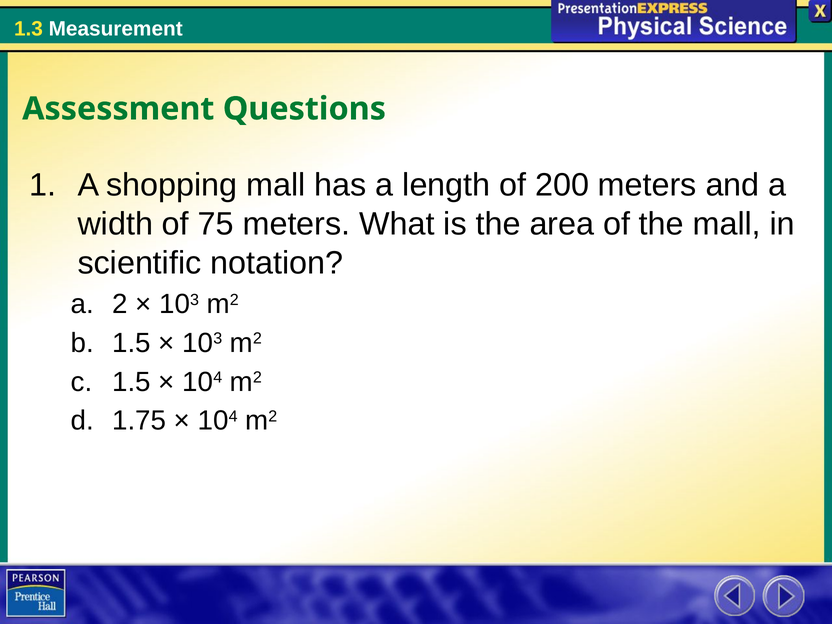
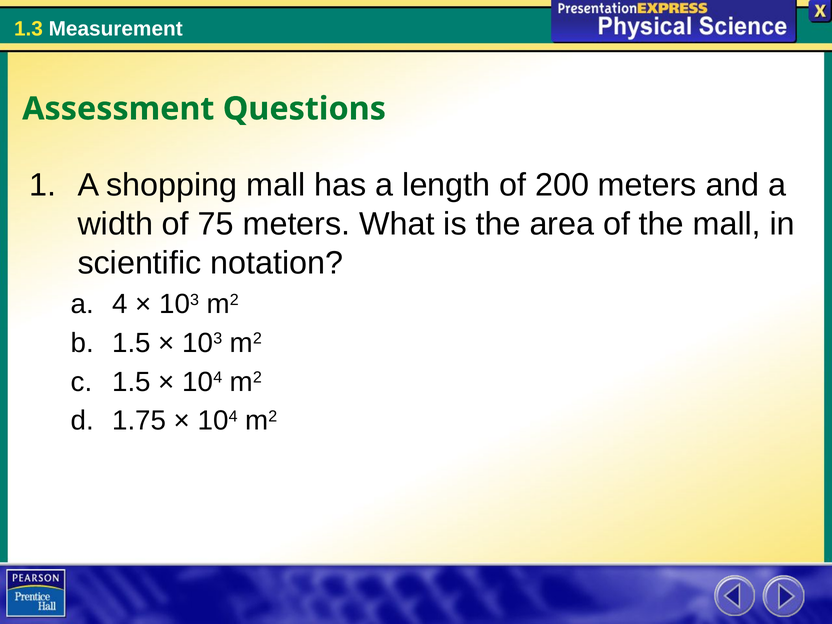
2: 2 -> 4 (120, 304)
